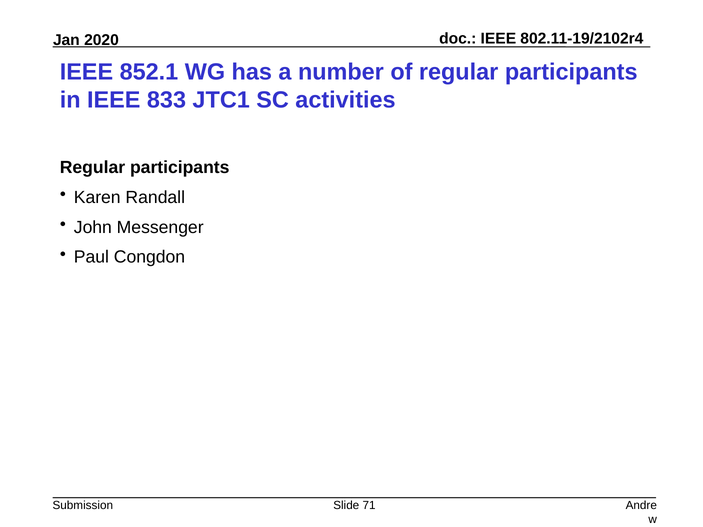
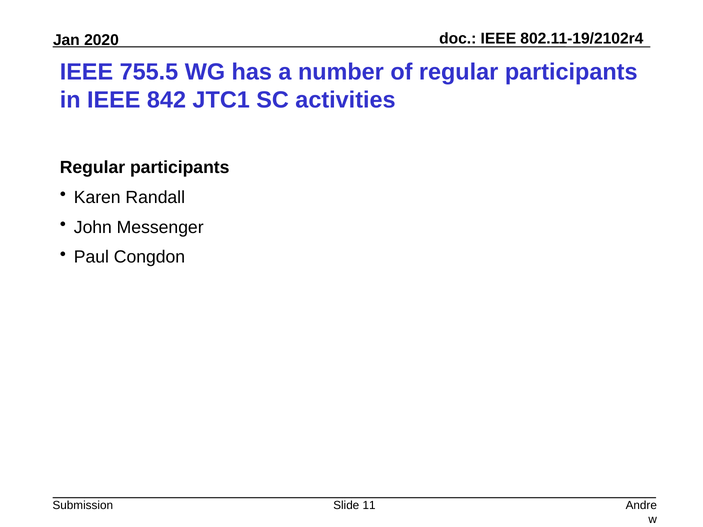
852.1: 852.1 -> 755.5 (149, 72)
833: 833 -> 842 (167, 100)
71: 71 -> 11 (369, 506)
